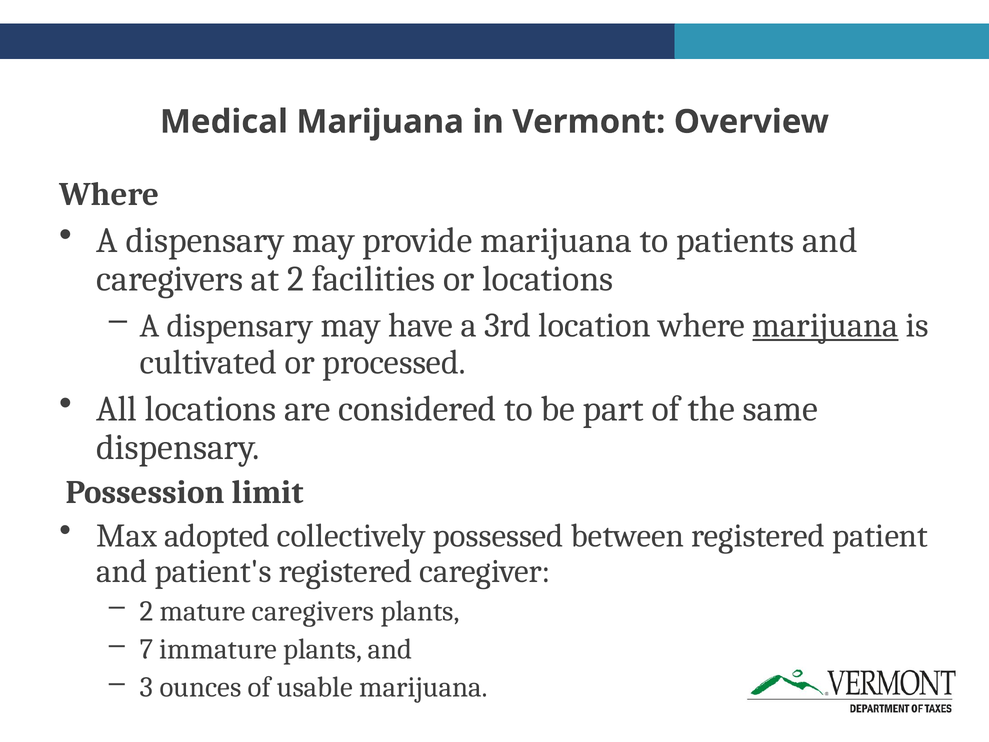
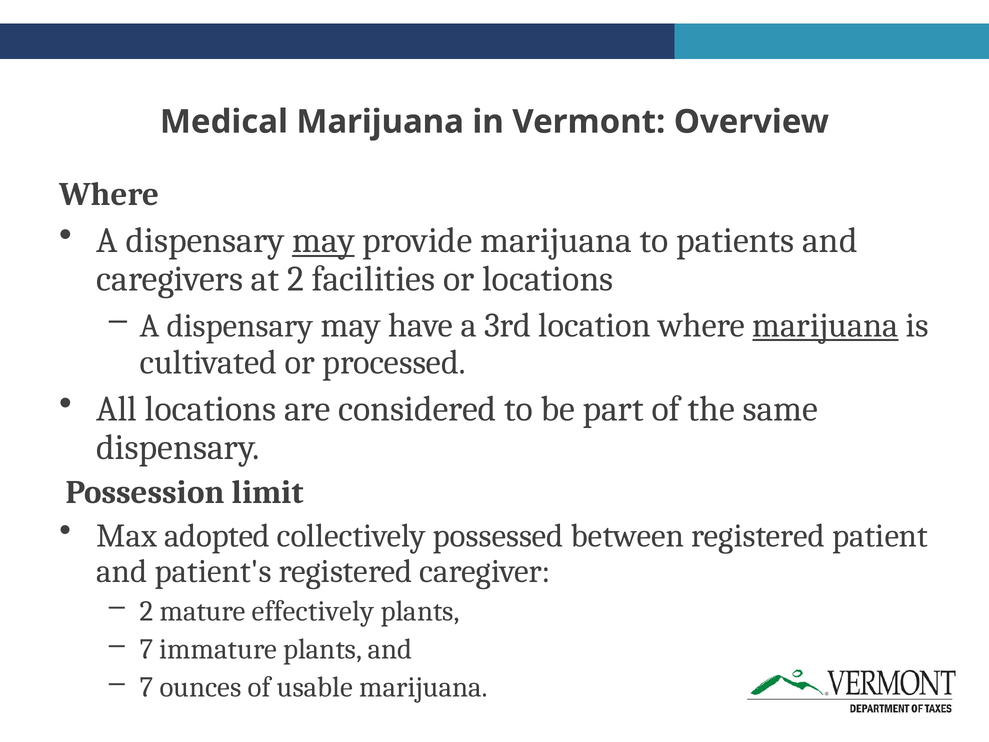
may underline: none -> present (324, 240)
mature caregivers: caregivers -> effectively (313, 611)
3: 3 -> 7 (146, 687)
